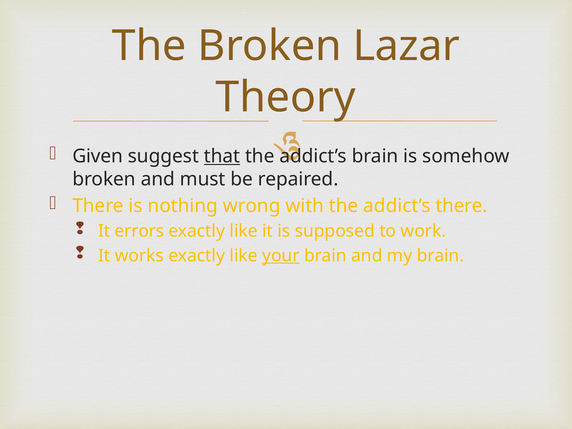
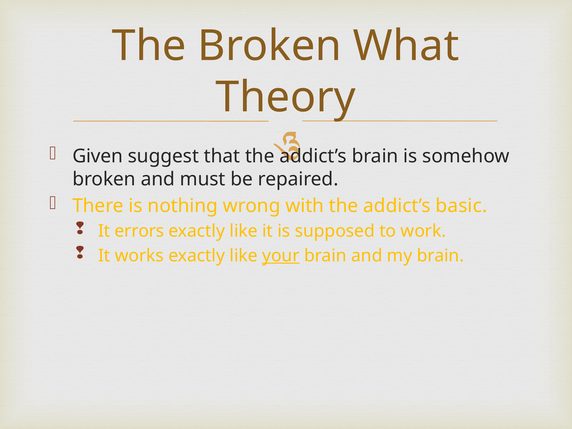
Lazar: Lazar -> What (406, 46)
that underline: present -> none (222, 156)
addict’s there: there -> basic (461, 206)
